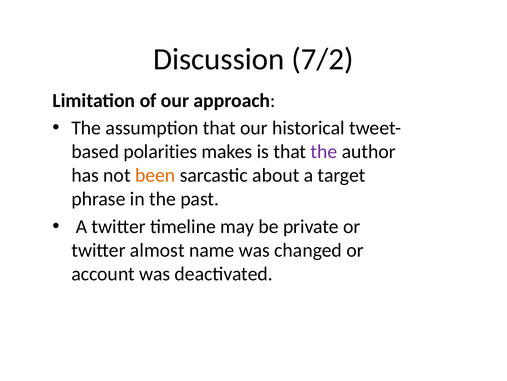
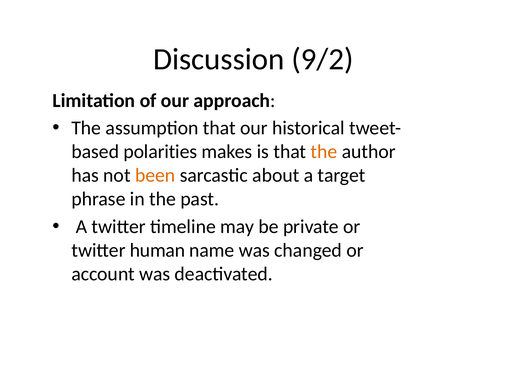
7/2: 7/2 -> 9/2 (323, 59)
the colour: purple -> orange (324, 151)
almost: almost -> human (157, 250)
